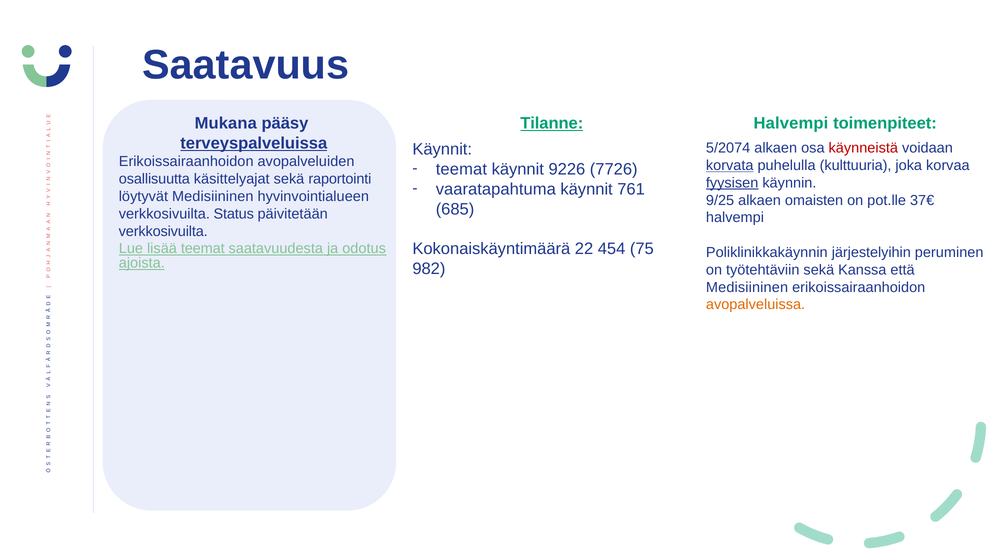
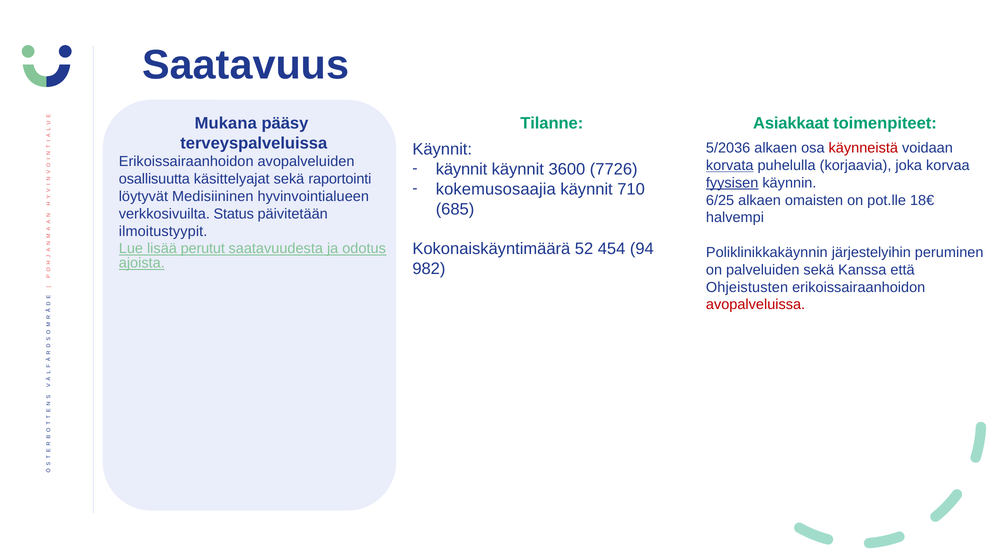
Tilanne underline: present -> none (552, 123)
Halvempi: Halvempi -> Asiakkaat (791, 123)
terveyspalveluissa underline: present -> none (254, 143)
5/2074: 5/2074 -> 5/2036 (728, 148)
kulttuuria: kulttuuria -> korjaavia (856, 166)
teemat: teemat -> käynnit (462, 169)
9226: 9226 -> 3600 (567, 169)
vaaratapahtuma: vaaratapahtuma -> kokemusosaajia (496, 189)
761: 761 -> 710 (631, 189)
9/25: 9/25 -> 6/25 (720, 200)
37€: 37€ -> 18€ (922, 200)
verkkosivuilta: verkkosivuilta -> ilmoitustyypit (163, 231)
22: 22 -> 52 (584, 249)
75: 75 -> 94 (642, 249)
lisää teemat: teemat -> perutut (203, 249)
työtehtäviin: työtehtäviin -> palveluiden (763, 270)
Medisiininen: Medisiininen -> Ohjeistusten (747, 287)
avopalveluissa colour: orange -> red (756, 305)
